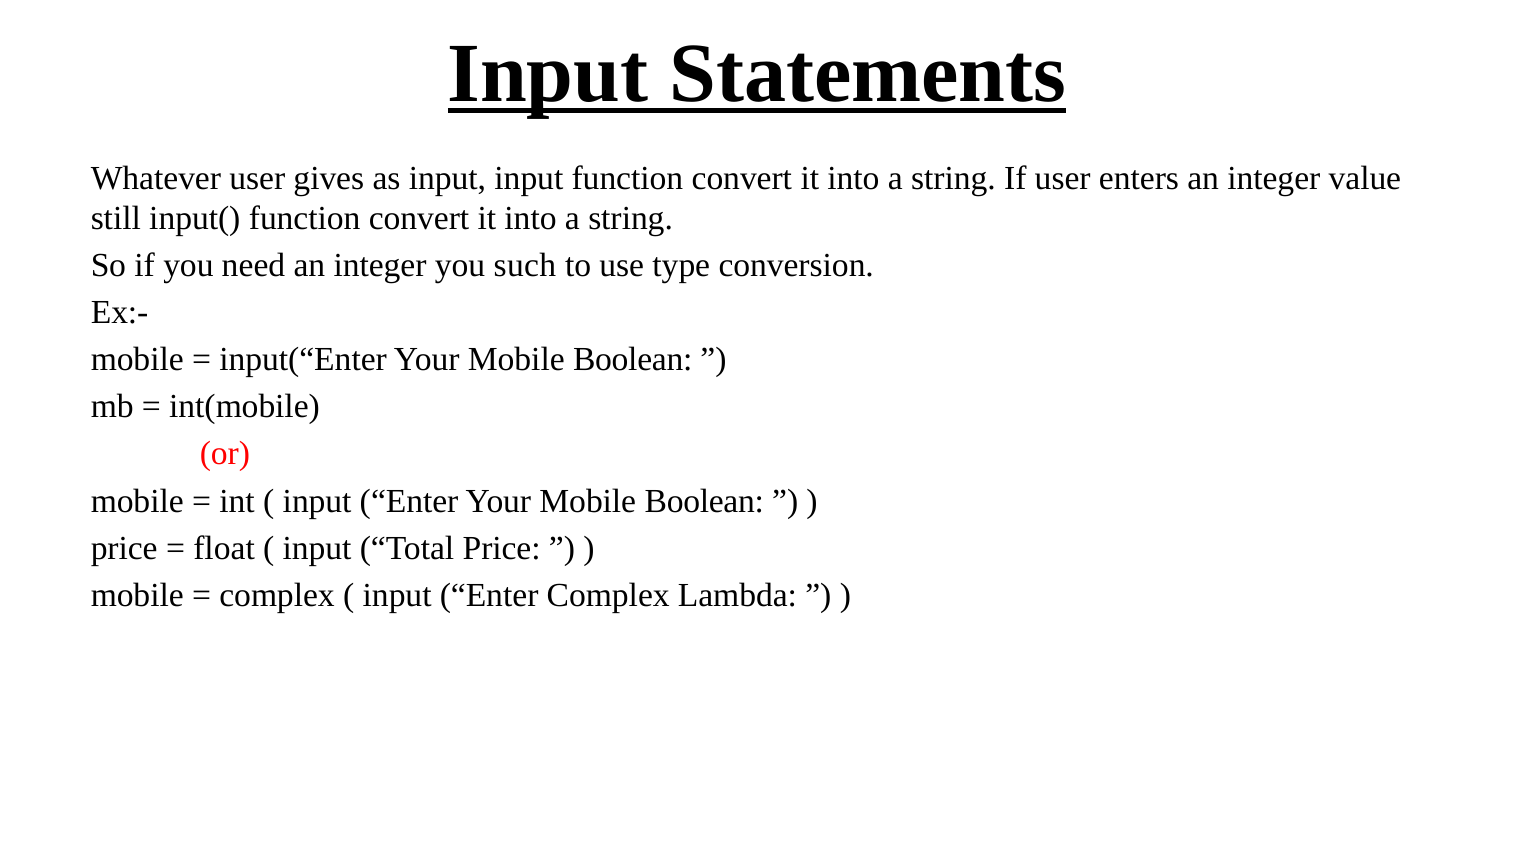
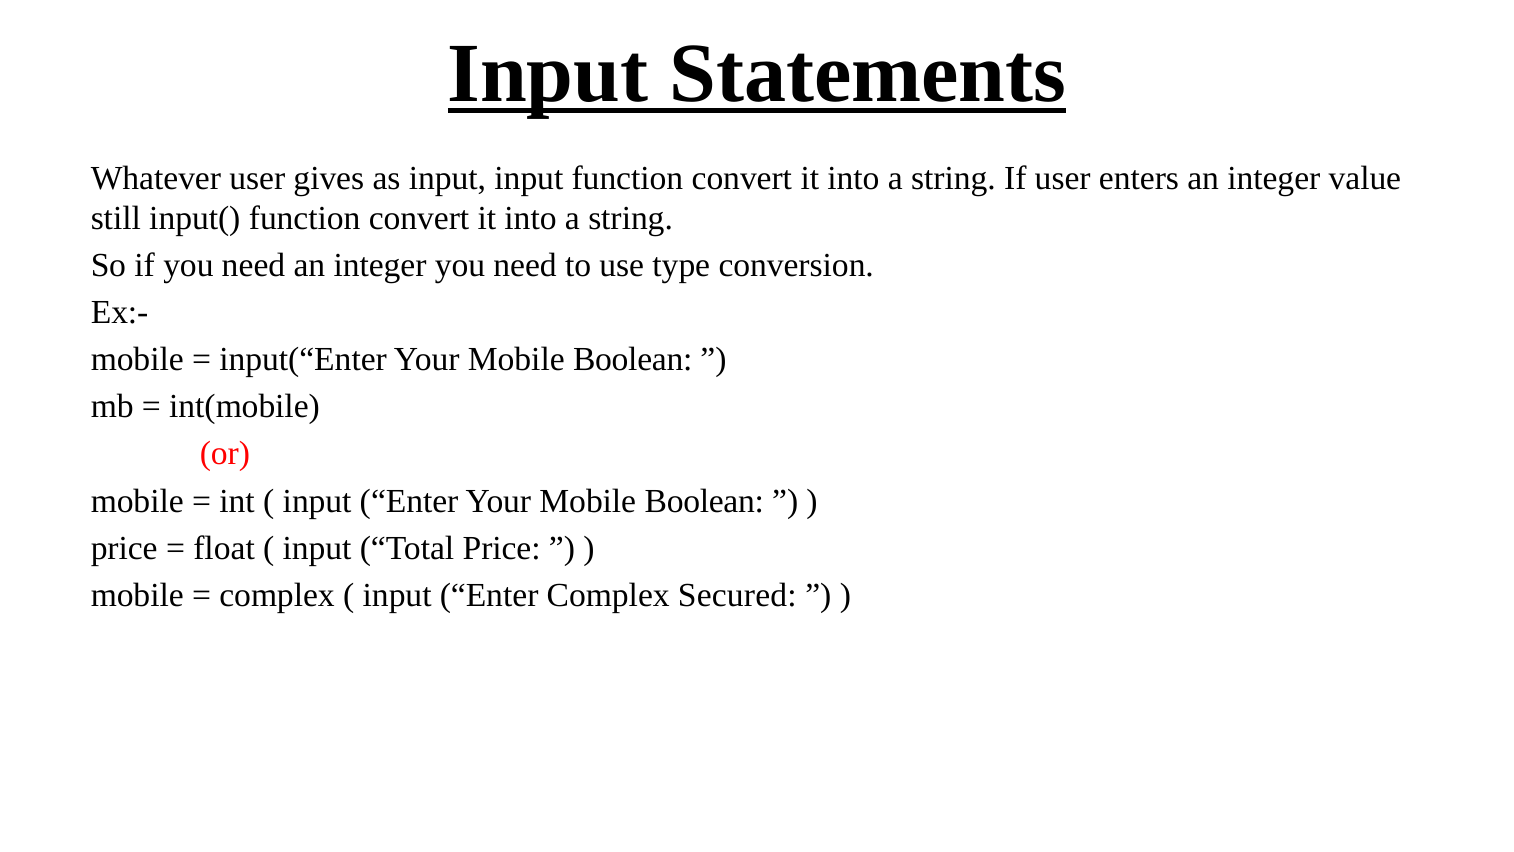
integer you such: such -> need (525, 266)
Lambda: Lambda -> Secured (737, 595)
